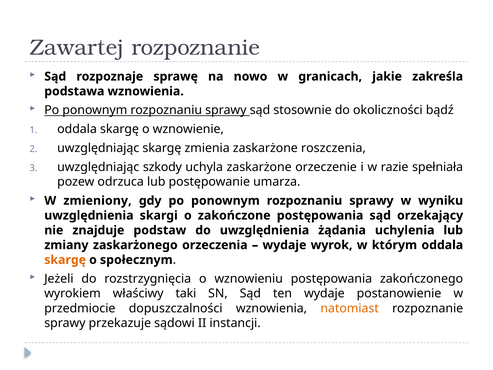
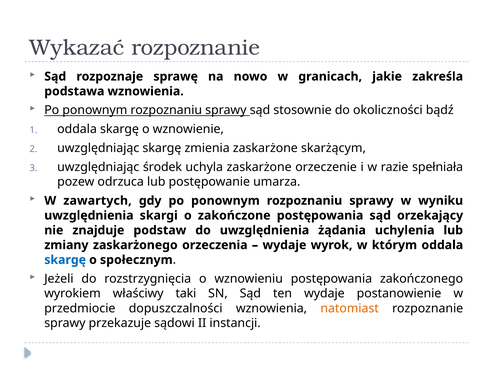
Zawartej: Zawartej -> Wykazać (77, 48)
roszczenia: roszczenia -> skarżącym (333, 148)
szkody: szkody -> środek (162, 167)
zmieniony: zmieniony -> zawartych (97, 201)
skargę colour: orange -> blue (65, 260)
